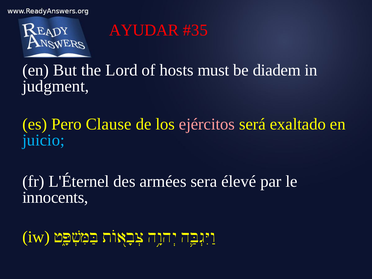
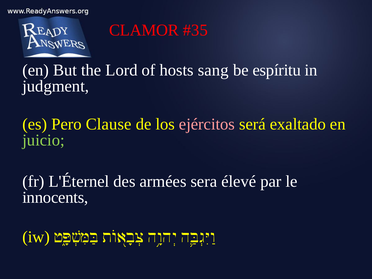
AYUDAR: AYUDAR -> CLAMOR (144, 30)
must: must -> sang (213, 70)
diadem: diadem -> espíritu (277, 70)
juicio colour: light blue -> light green (44, 140)
